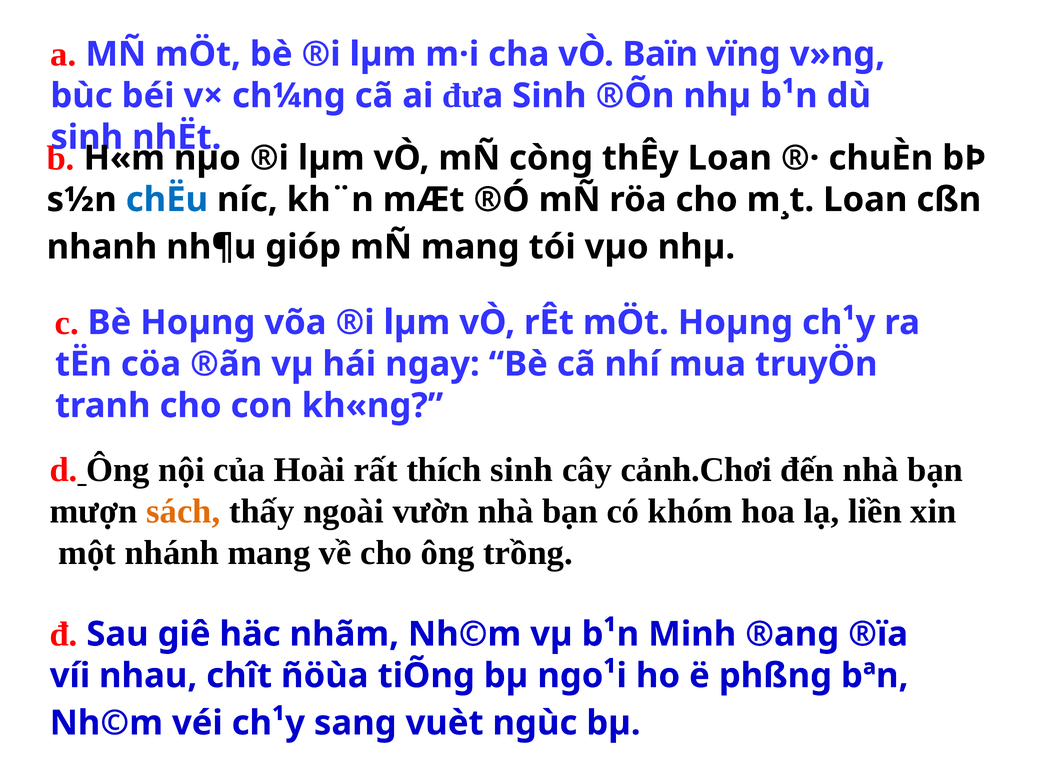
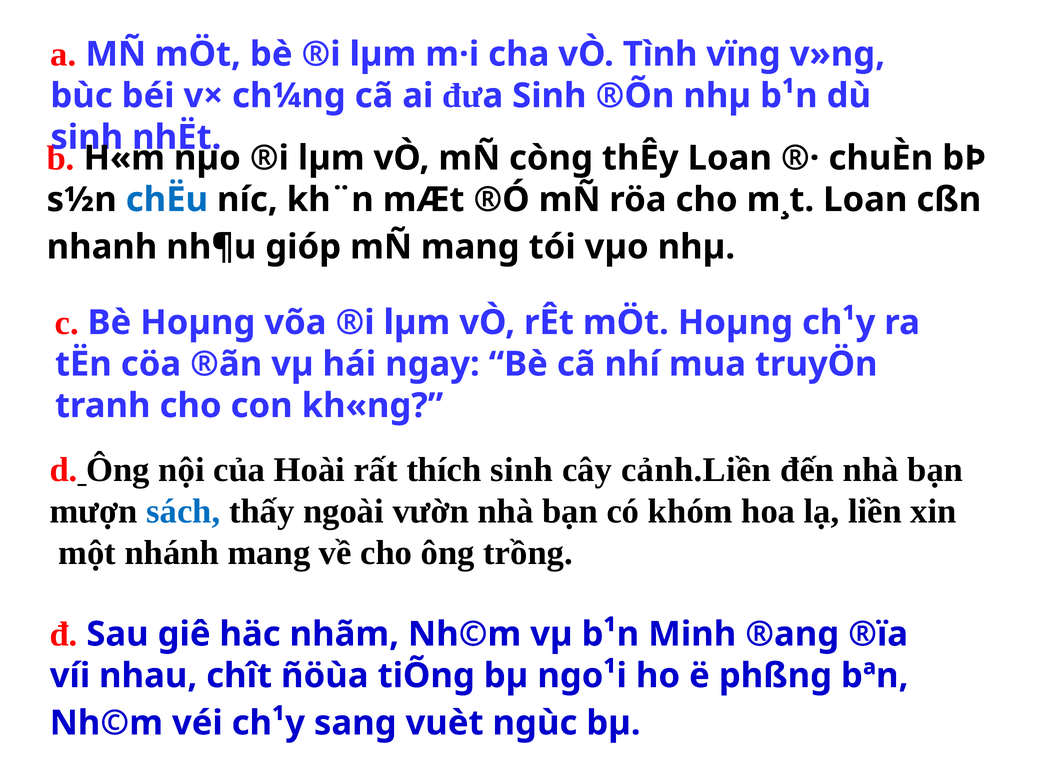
Baïn: Baïn -> Tình (660, 54)
cảnh.Chơi: cảnh.Chơi -> cảnh.Liền (696, 470)
sách colour: orange -> blue (183, 511)
